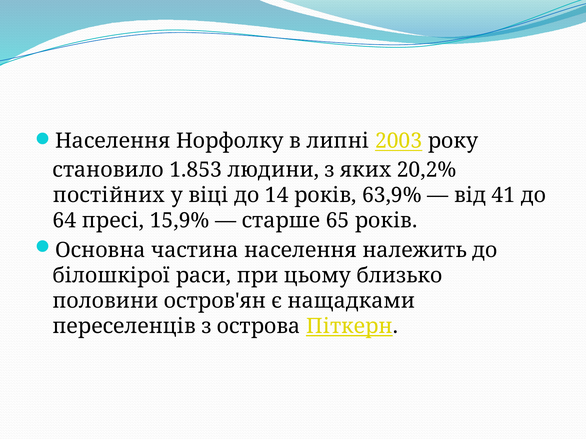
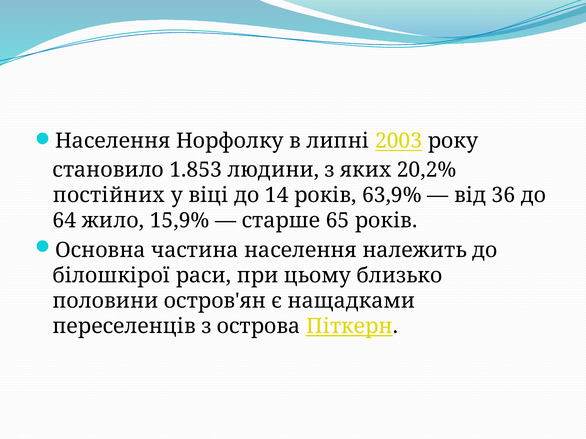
41: 41 -> 36 (503, 195)
пресі: пресі -> жило (113, 221)
